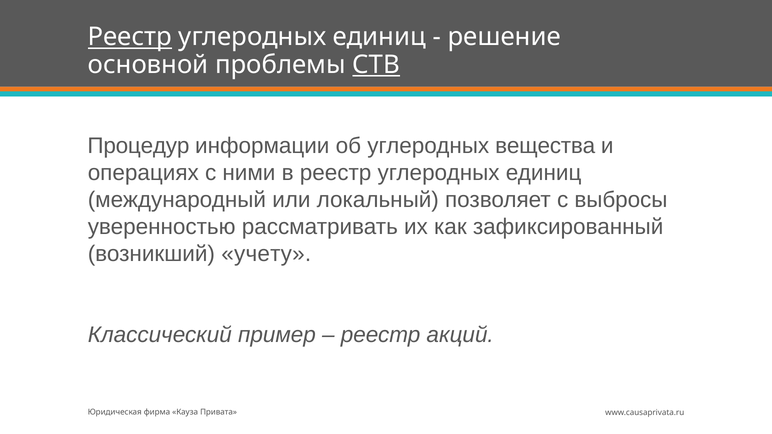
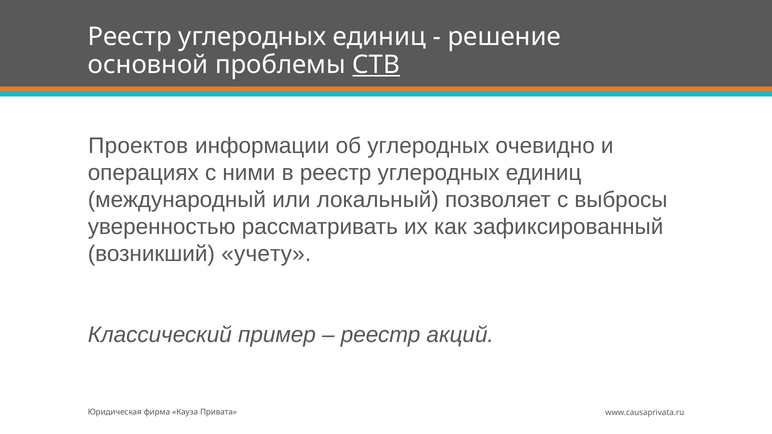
Реестр underline: present -> none (130, 37)
Процедур: Процедур -> Проектов (138, 146)
вещества: вещества -> очевидно (545, 146)
